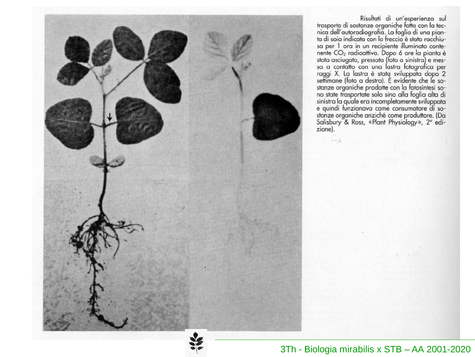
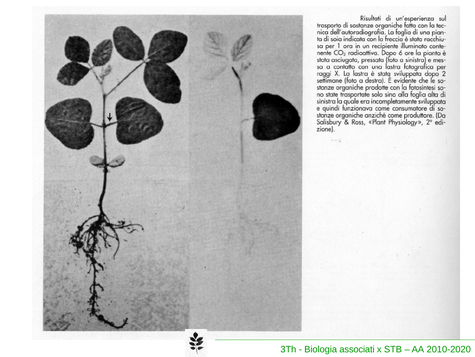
mirabilis: mirabilis -> associati (357, 349)
2001-2020: 2001-2020 -> 2010-2020 (449, 349)
